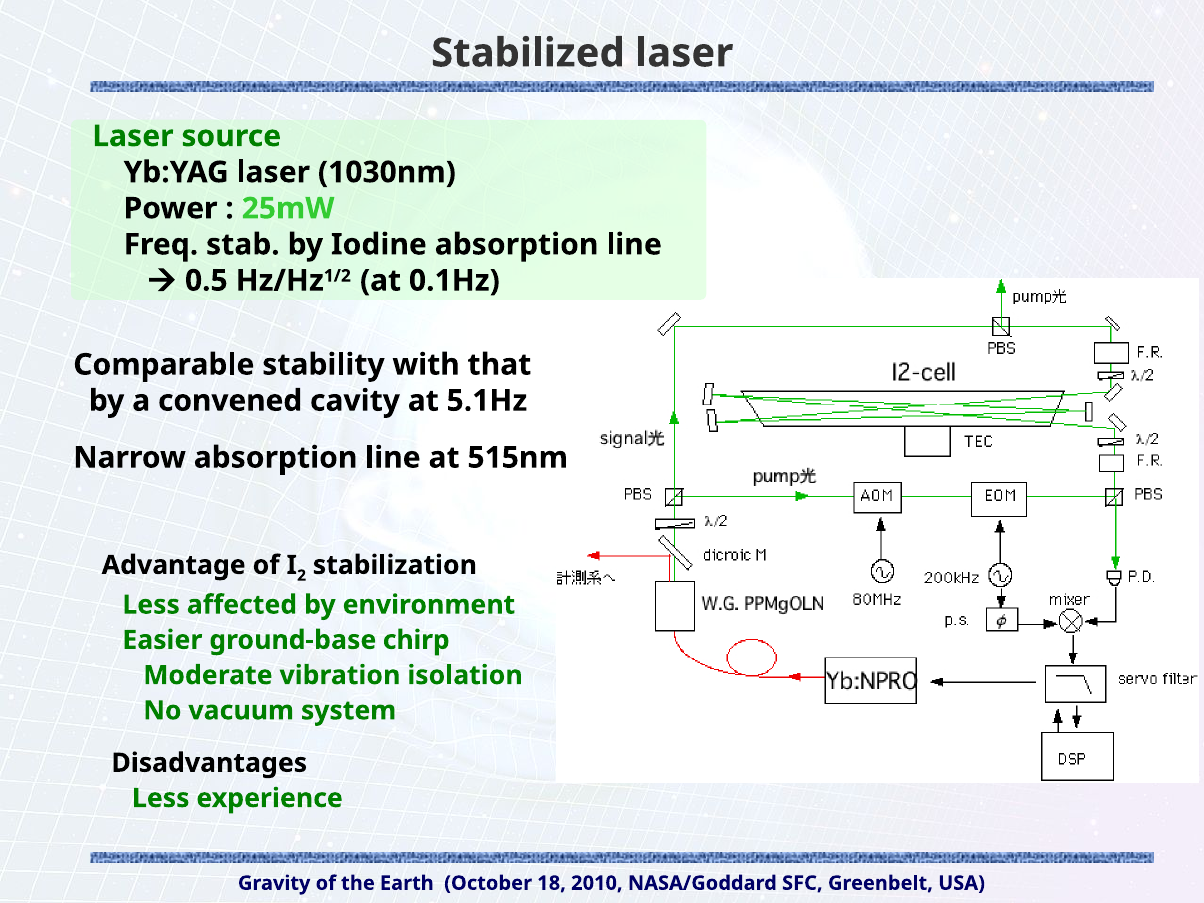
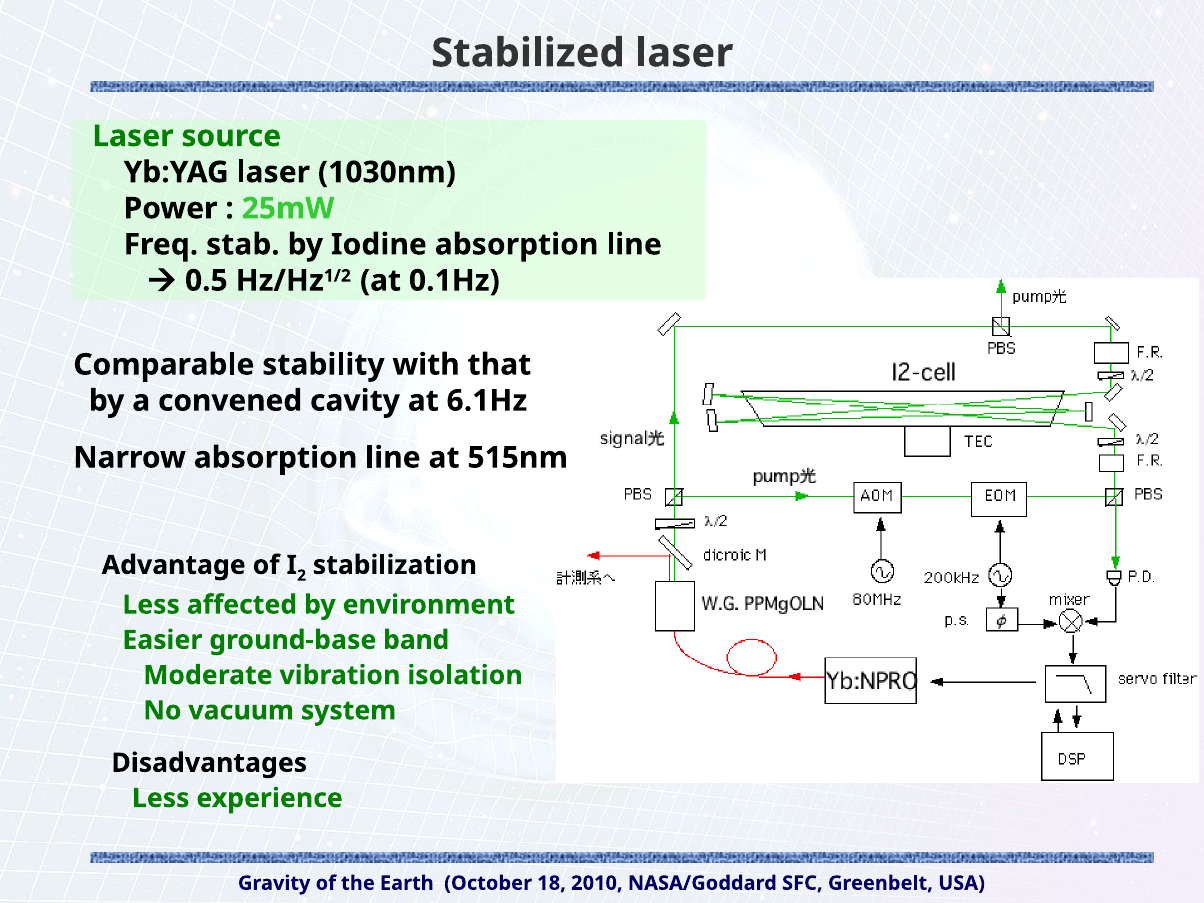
5.1Hz: 5.1Hz -> 6.1Hz (487, 401)
chirp: chirp -> band (416, 640)
